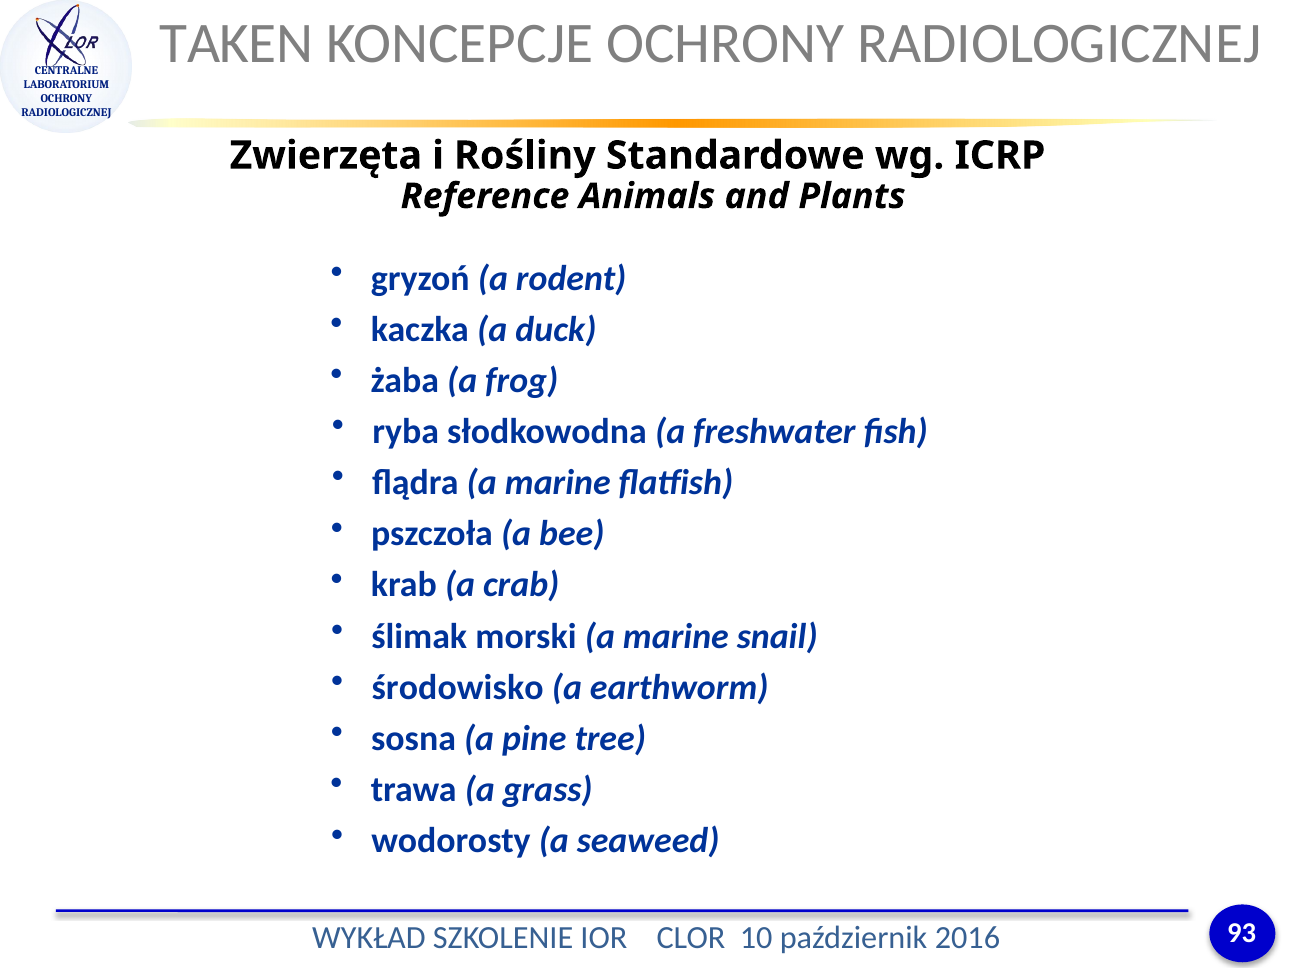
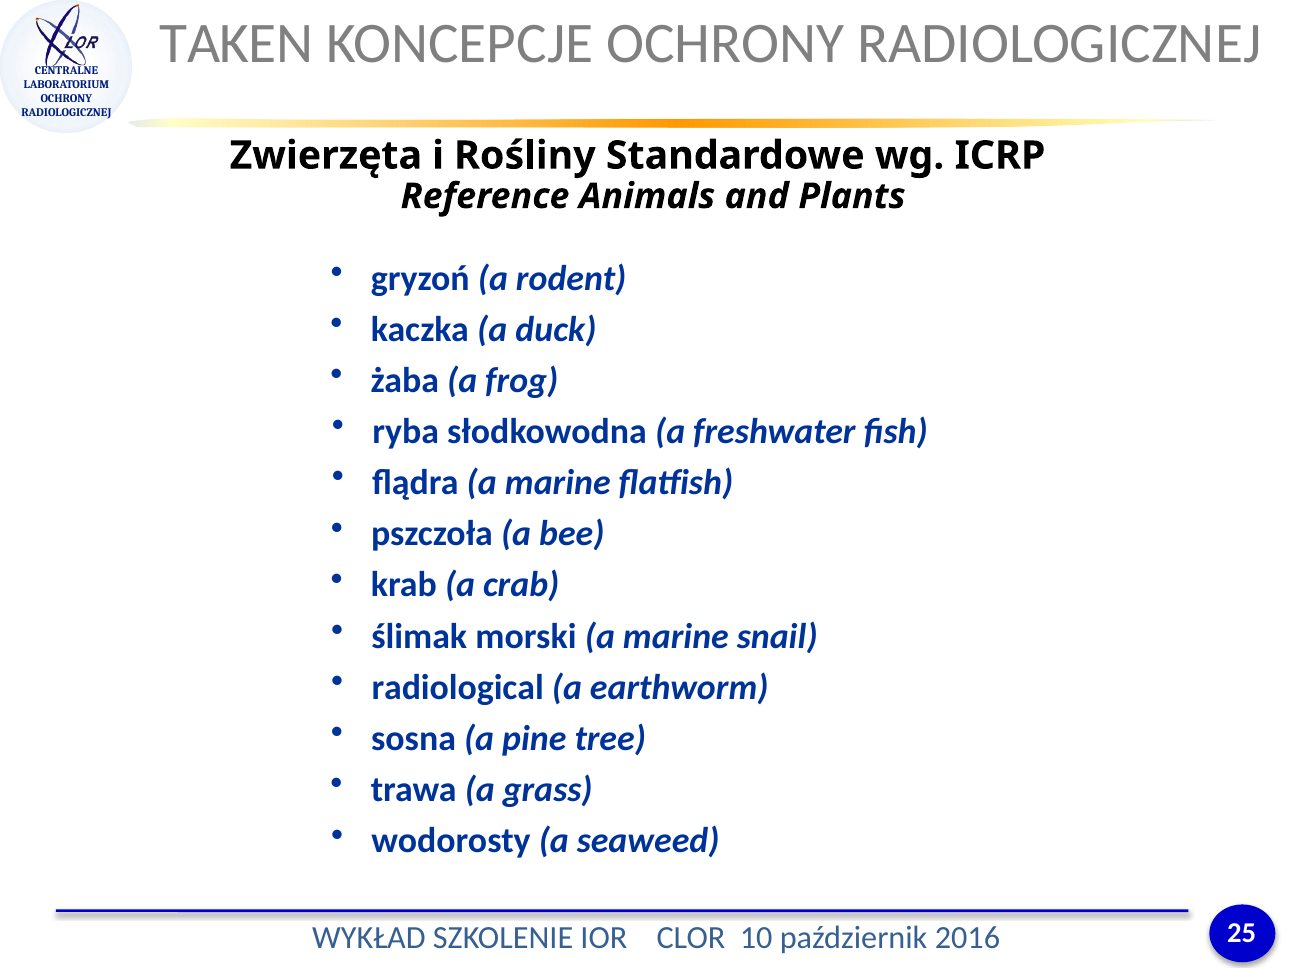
środowisko: środowisko -> radiological (458, 687)
93: 93 -> 25 (1242, 933)
